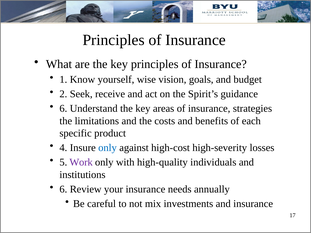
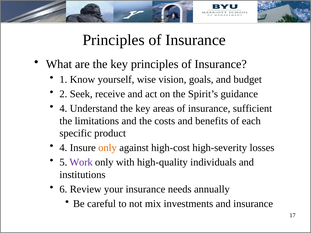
6: 6 -> 4 (63, 109)
strategies: strategies -> sufficient (252, 109)
only colour: blue -> orange (108, 148)
